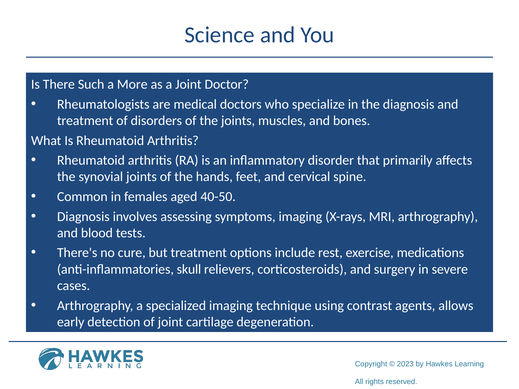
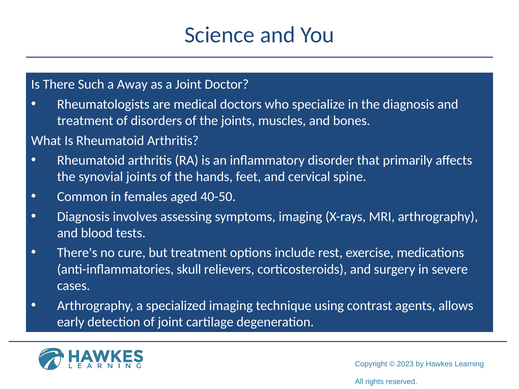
More: More -> Away (132, 84)
